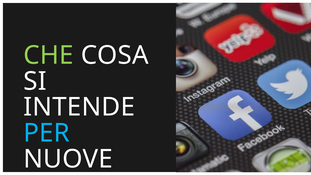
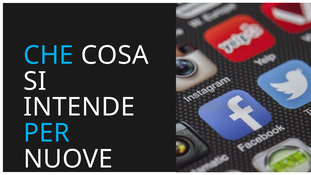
CHE colour: light green -> light blue (48, 55)
